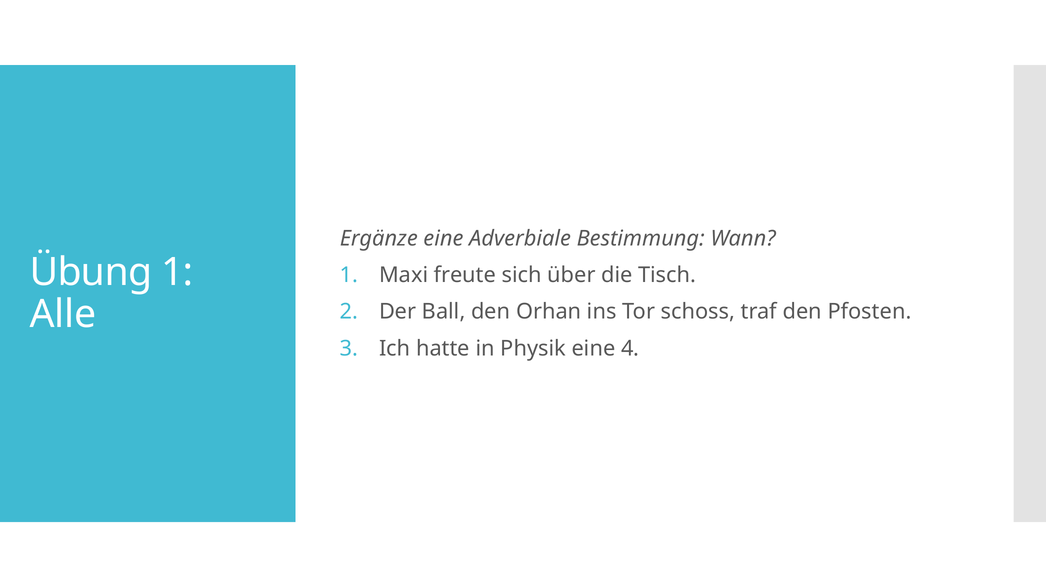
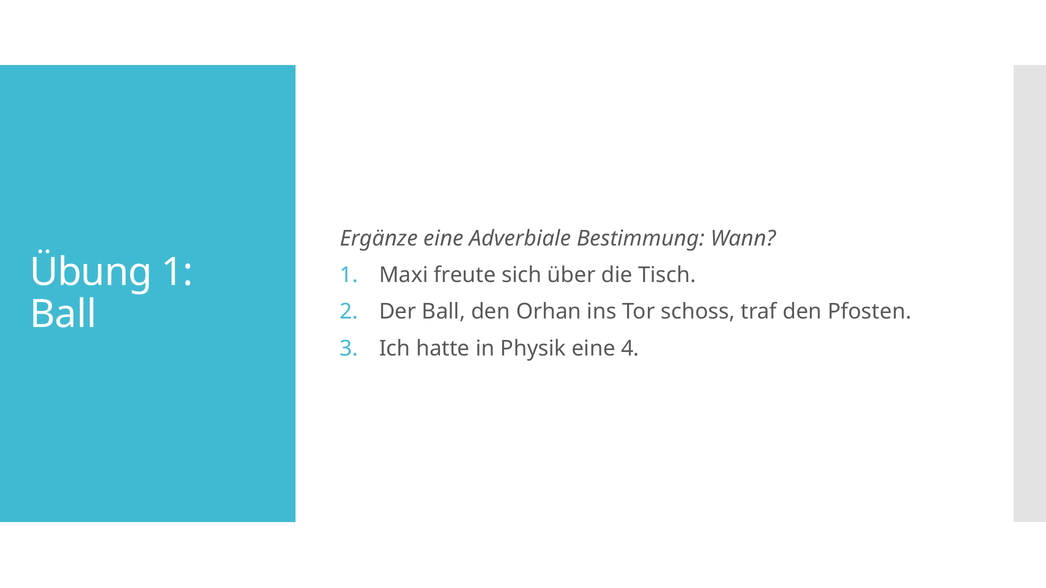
Alle: Alle -> Ball (63, 315)
